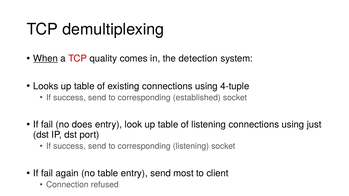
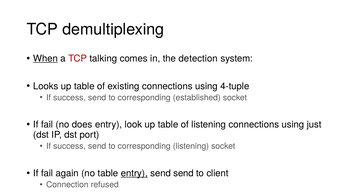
quality: quality -> talking (103, 59)
entry underline: none -> present (134, 174)
send most: most -> send (184, 174)
